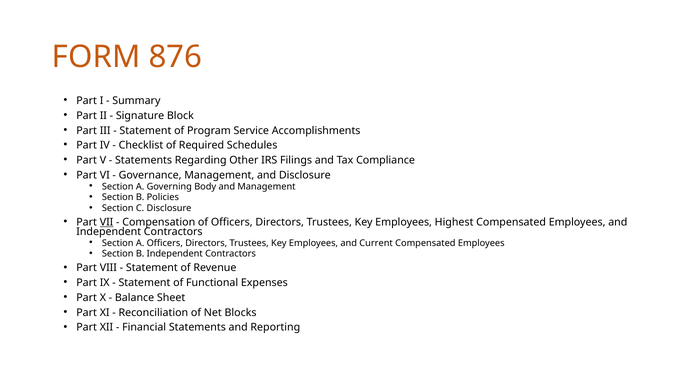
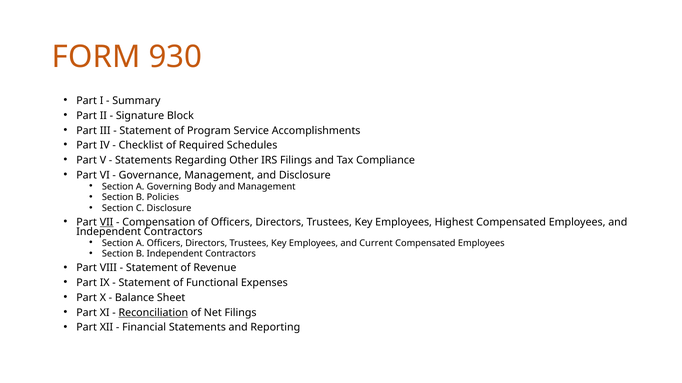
876: 876 -> 930 (175, 57)
Reconciliation underline: none -> present (153, 313)
Net Blocks: Blocks -> Filings (241, 313)
